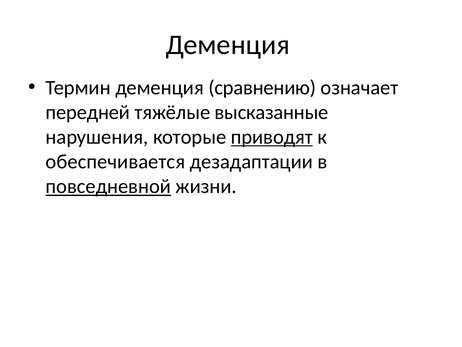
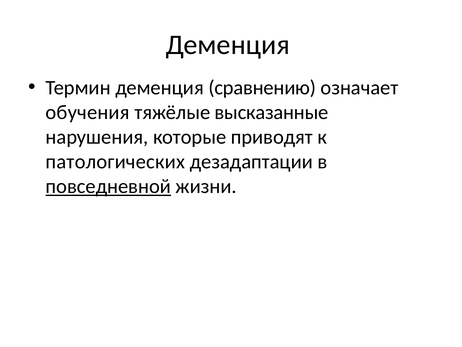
передней: передней -> обучения (88, 112)
приводят underline: present -> none (272, 137)
обеспечивается: обеспечивается -> патологических (115, 161)
